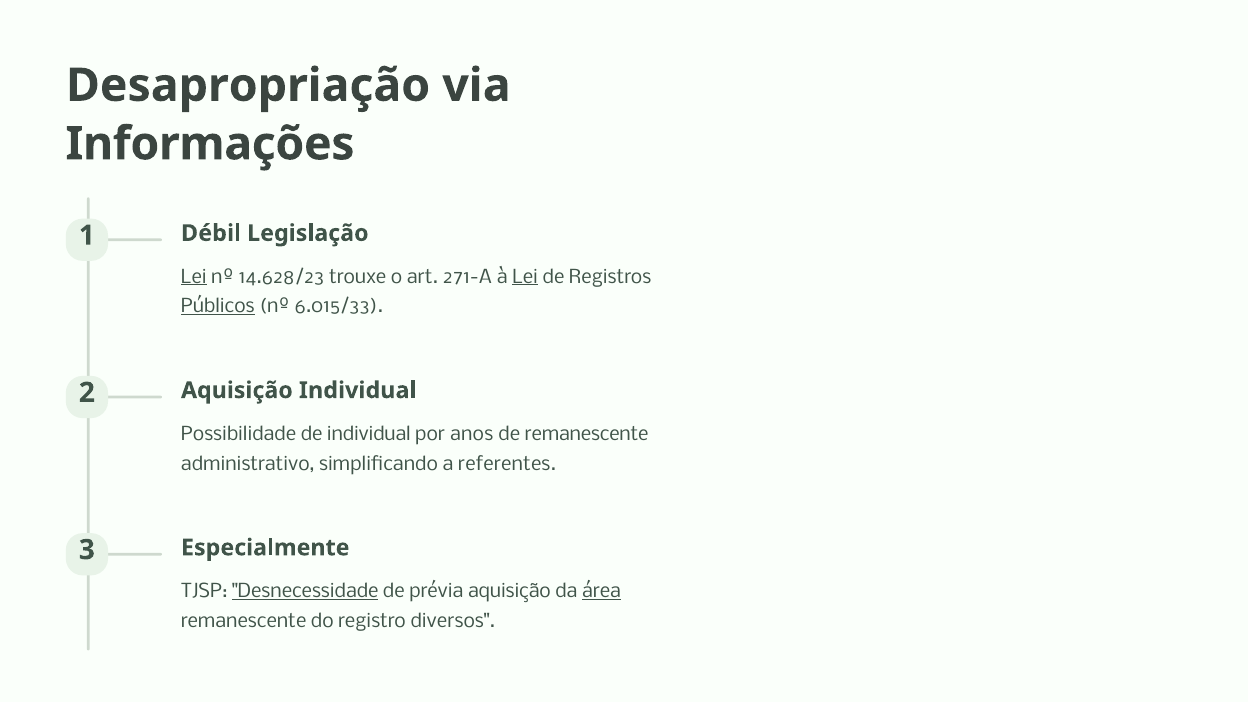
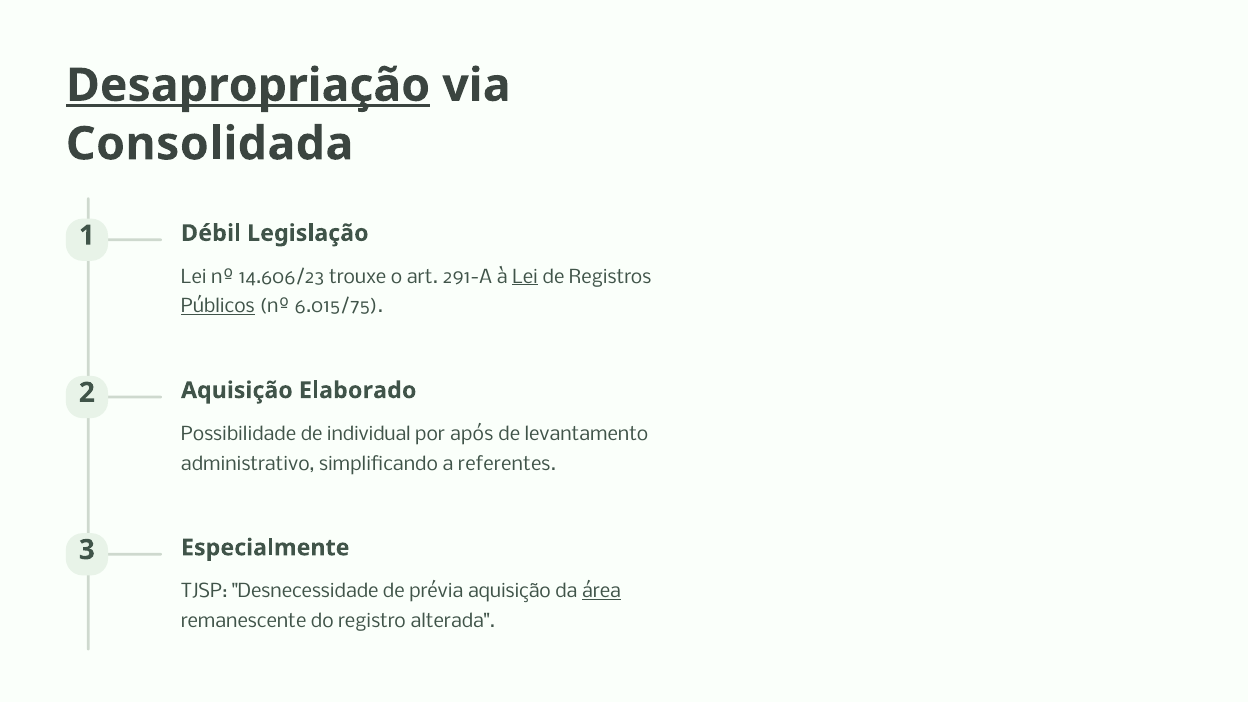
Desapropriação underline: none -> present (248, 86)
Informações: Informações -> Consolidada (210, 144)
Lei underline: present -> none (194, 277)
14.628/23: 14.628/23 -> 14.606/23 (282, 277)
271-A: 271-A -> 291-A (467, 277)
6.015/33: 6.015/33 -> 6.015/75 (339, 307)
Aquisição Individual: Individual -> Elaborado (358, 390)
anos: anos -> após (472, 434)
de remanescente: remanescente -> levantamento (586, 434)
Desnecessidade underline: present -> none (305, 591)
diversos: diversos -> alterada (453, 621)
